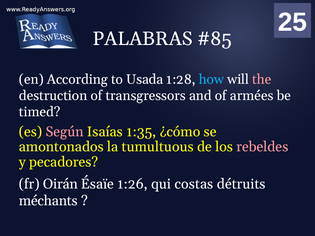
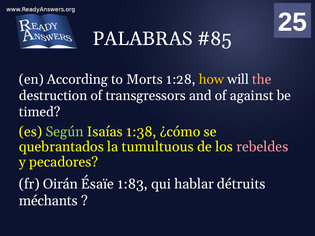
Usada: Usada -> Morts (145, 79)
how colour: light blue -> yellow (211, 79)
armées: armées -> against (252, 96)
Según colour: pink -> light green (65, 132)
1:35: 1:35 -> 1:38 (141, 132)
amontonados: amontonados -> quebrantados (61, 147)
1:26: 1:26 -> 1:83 (132, 184)
costas: costas -> hablar (194, 184)
